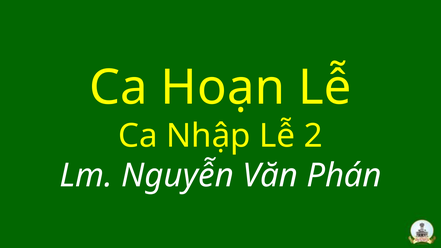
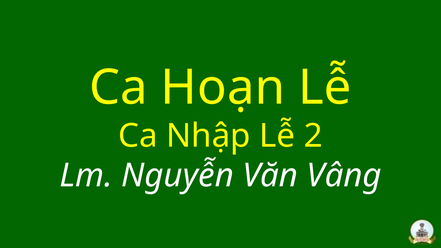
Phán: Phán -> Vâng (344, 176)
